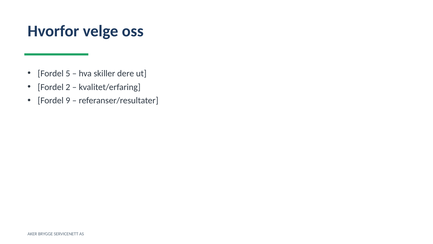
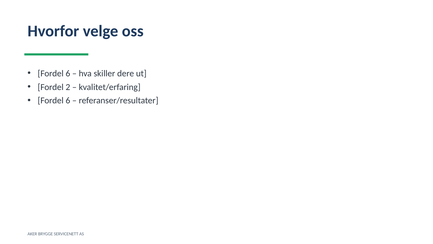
5: 5 -> 6 (68, 73)
9: 9 -> 6 (68, 100)
